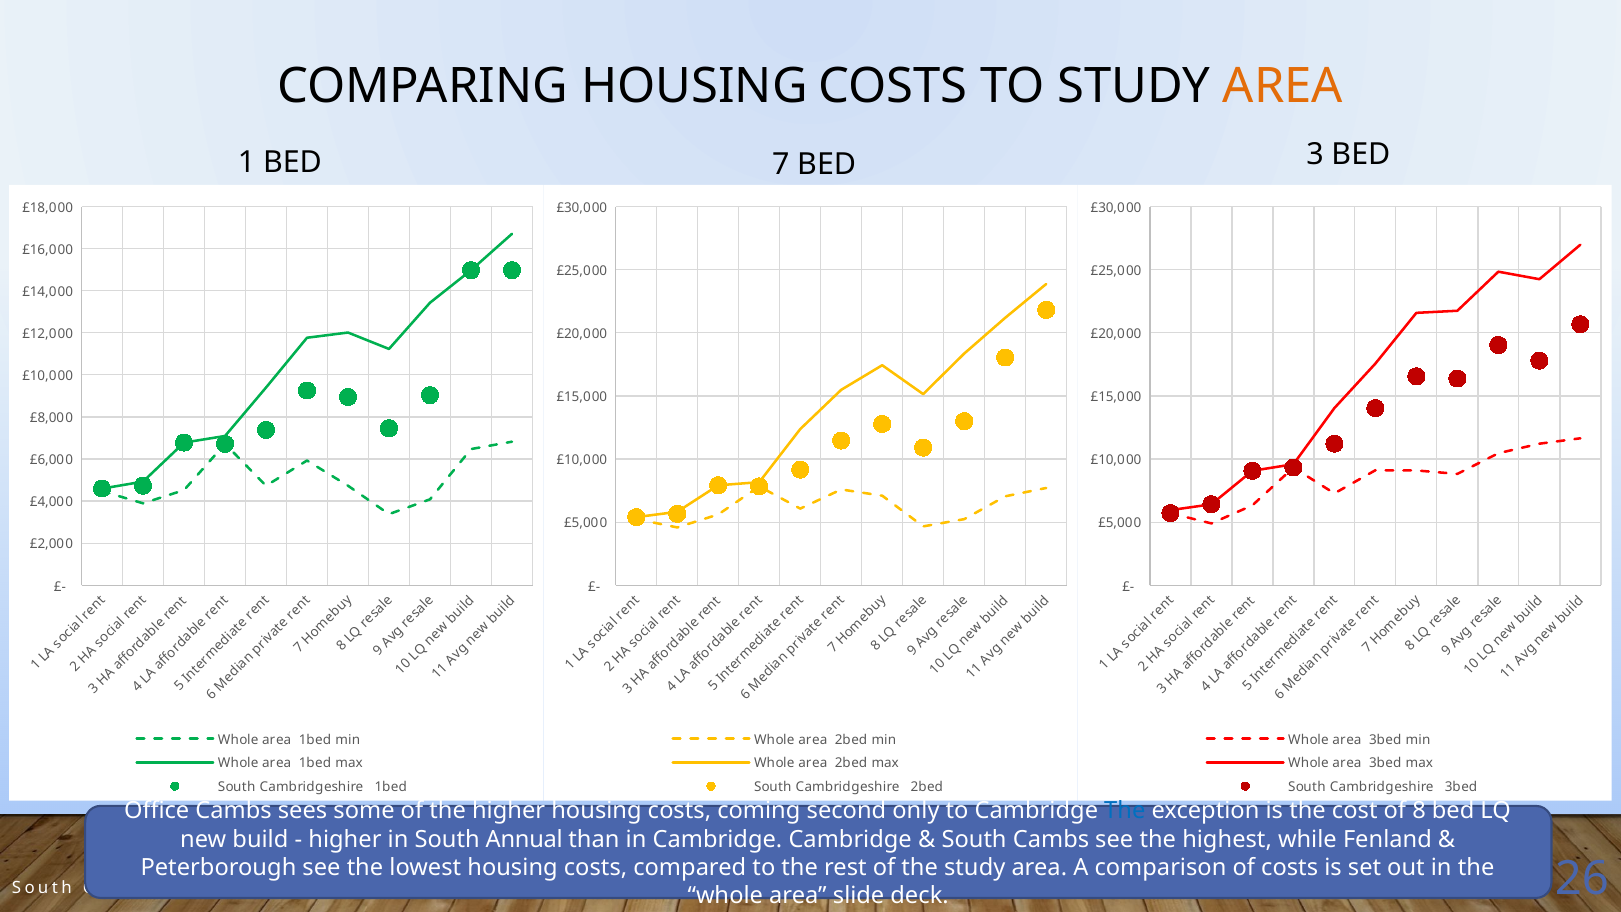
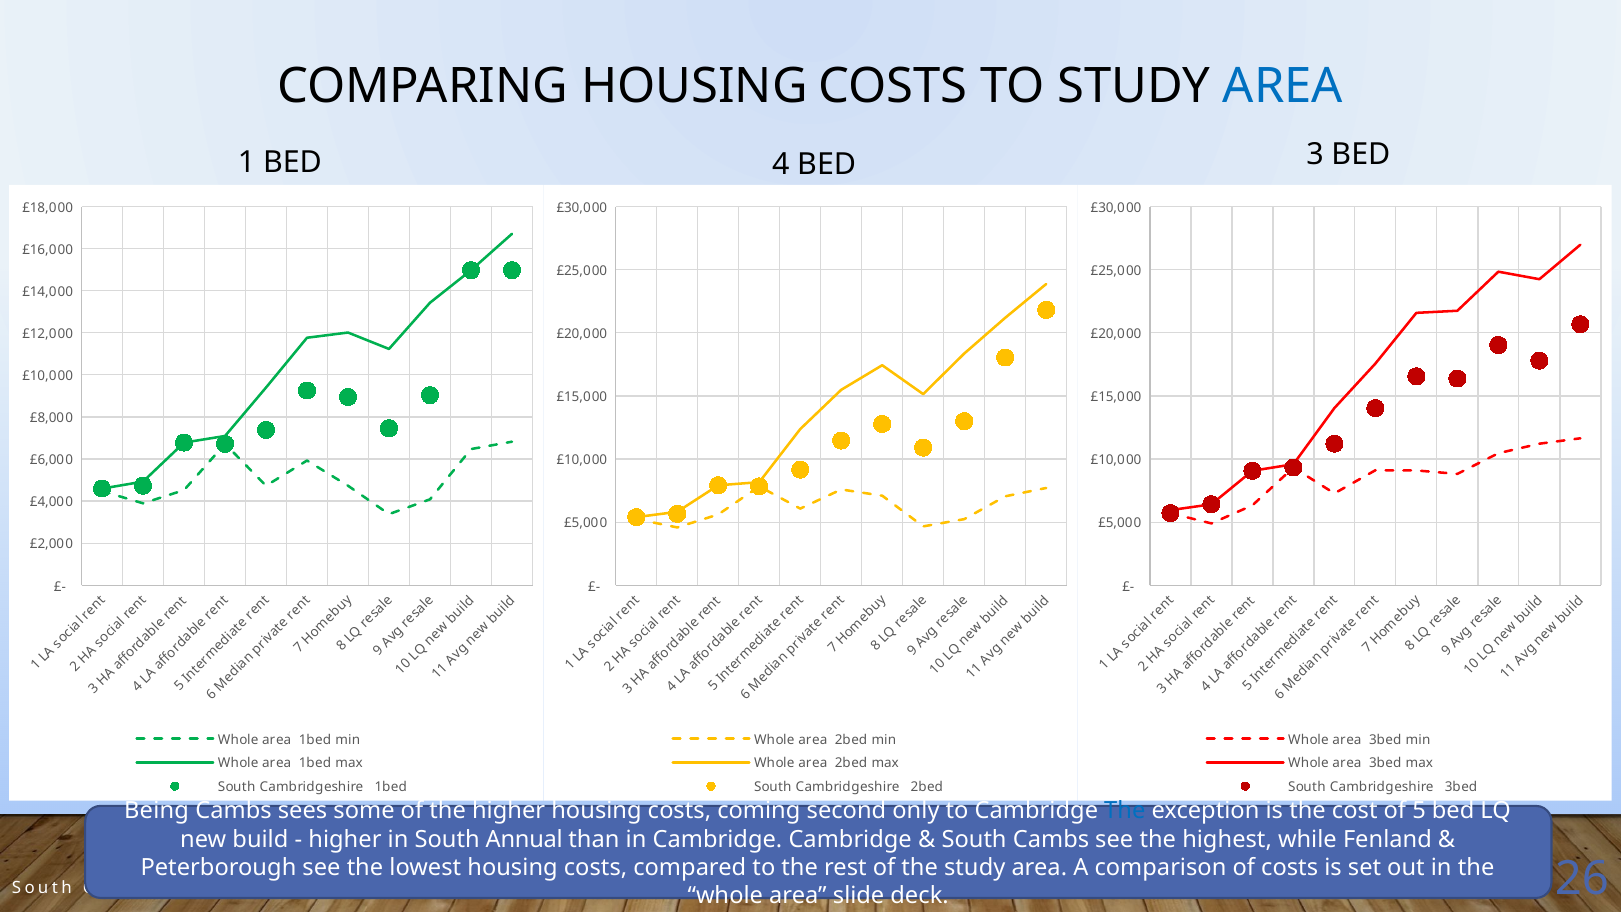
AREA colour: orange -> blue (1283, 86)
BED 7: 7 -> 4 (781, 164)
Office: Office -> Being (157, 811)
of 8: 8 -> 5 (1419, 811)
